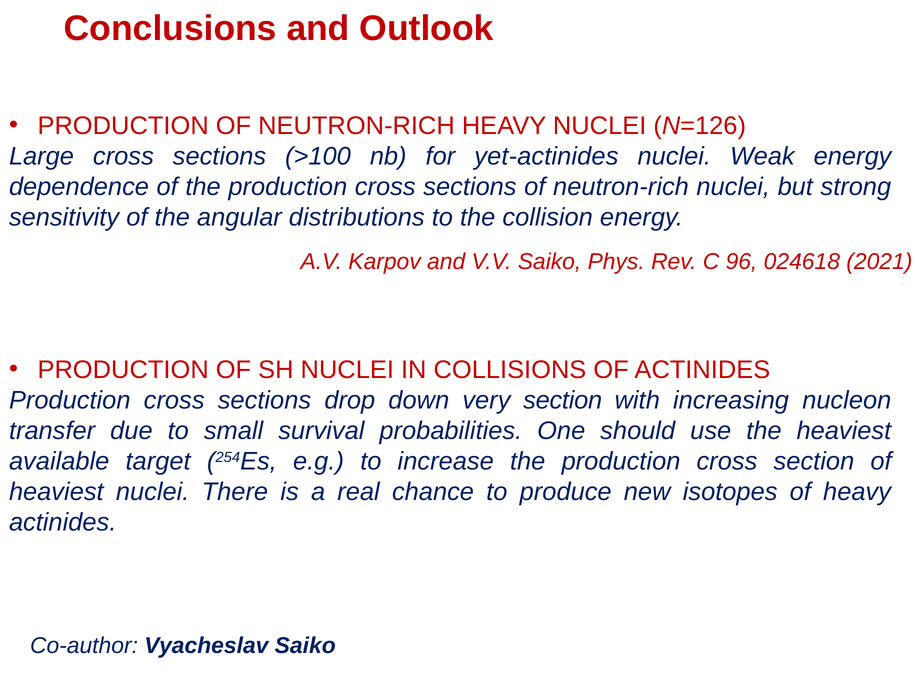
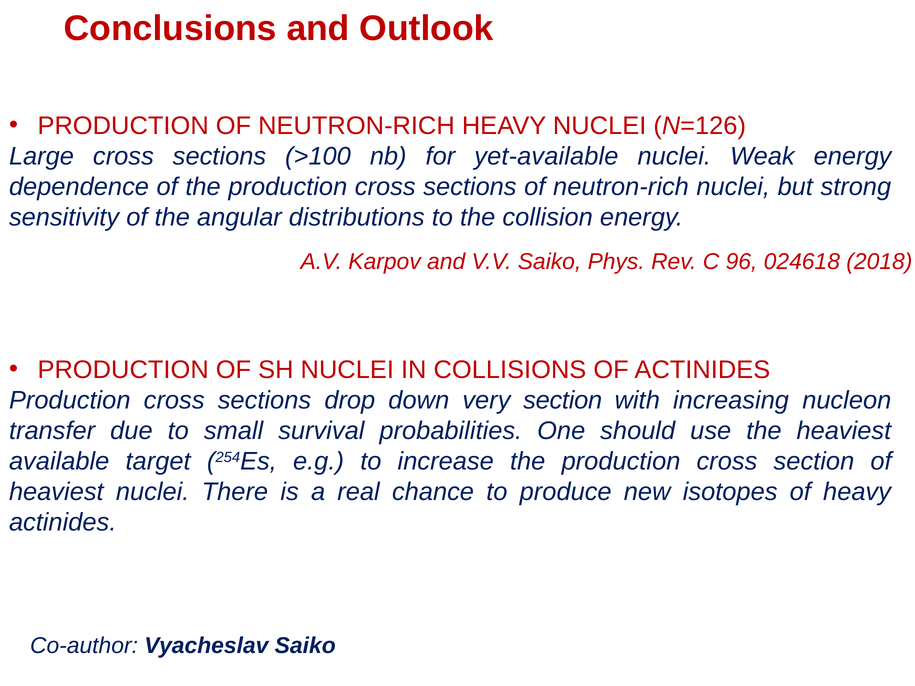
yet-actinides: yet-actinides -> yet-available (546, 156)
2021: 2021 -> 2018 (879, 262)
